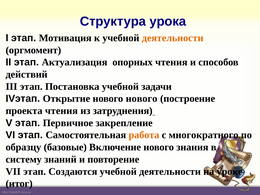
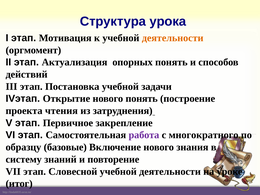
опорных чтения: чтения -> понять (171, 62)
нового нового: нового -> понять (142, 99)
работа colour: orange -> purple (144, 135)
Создаются: Создаются -> Словесной (73, 171)
